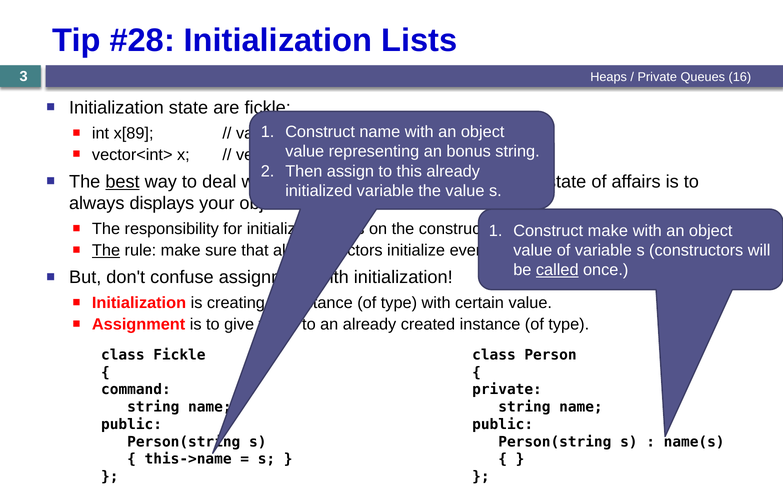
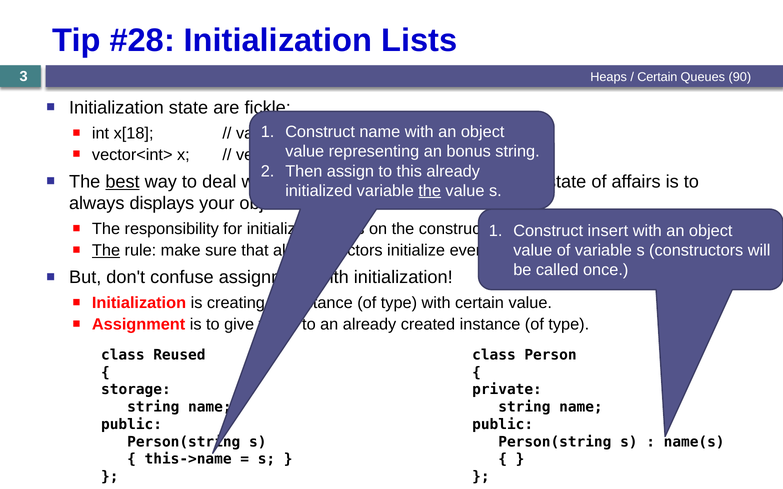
Private: Private -> Certain (657, 77)
16: 16 -> 90 (740, 77)
x[89: x[89 -> x[18 (134, 133)
the underline: none -> present (430, 191)
Construct make: make -> insert (608, 231)
called underline: present -> none (557, 270)
class Fickle: Fickle -> Reused (179, 355)
command: command -> storage (136, 390)
